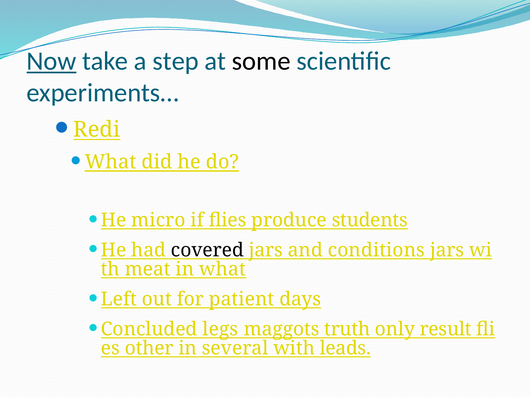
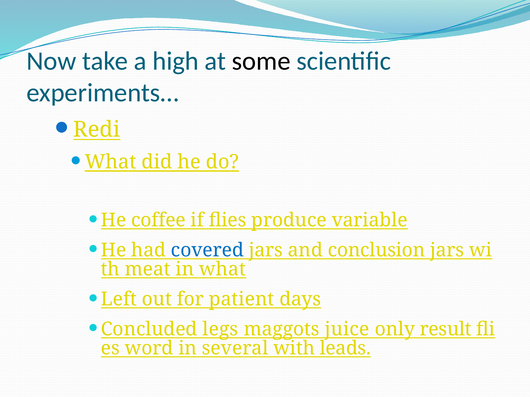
Now underline: present -> none (51, 61)
step: step -> high (176, 61)
micro: micro -> coffee (158, 220)
students: students -> variable (370, 220)
covered colour: black -> blue (207, 250)
conditions: conditions -> conclusion (376, 250)
truth: truth -> juice (347, 330)
other: other -> word (149, 349)
